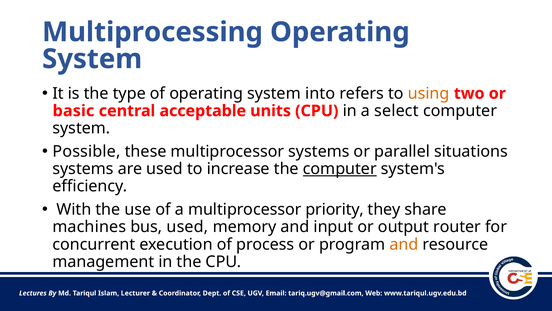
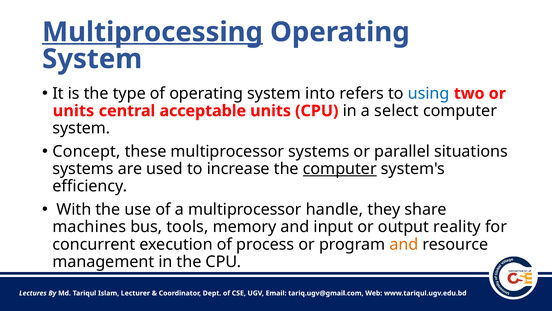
Multiprocessing underline: none -> present (153, 32)
using colour: orange -> blue (429, 93)
basic: basic -> units (73, 111)
Possible: Possible -> Concept (86, 151)
priority: priority -> handle (334, 209)
bus used: used -> tools (187, 227)
router: router -> reality (457, 227)
